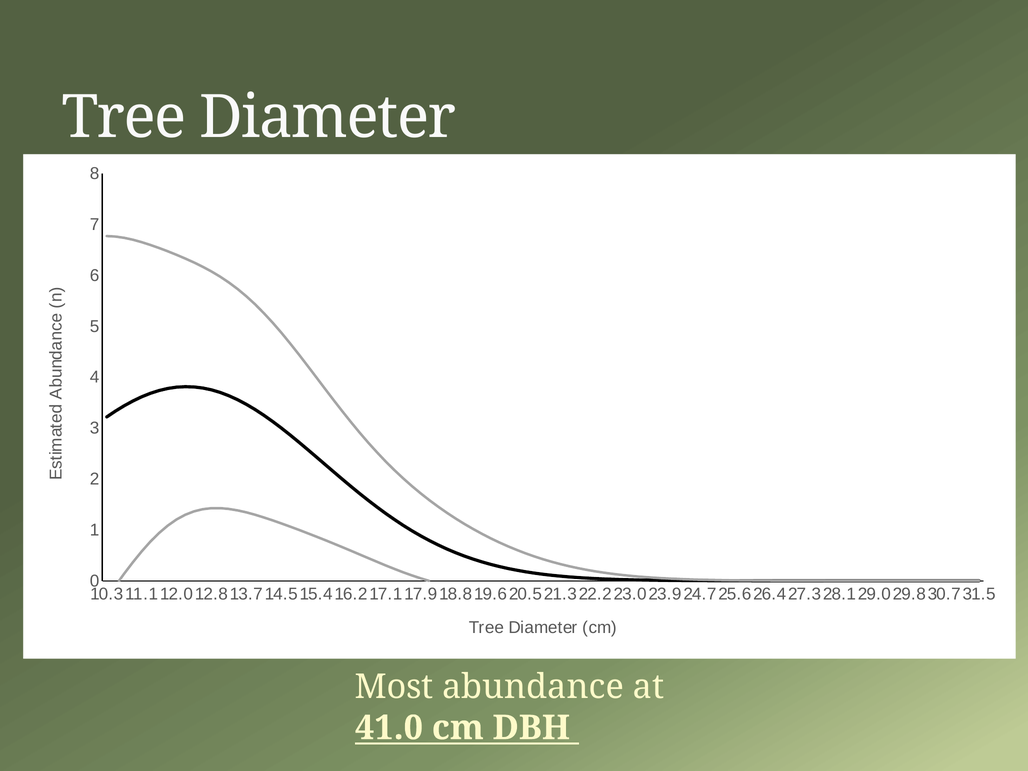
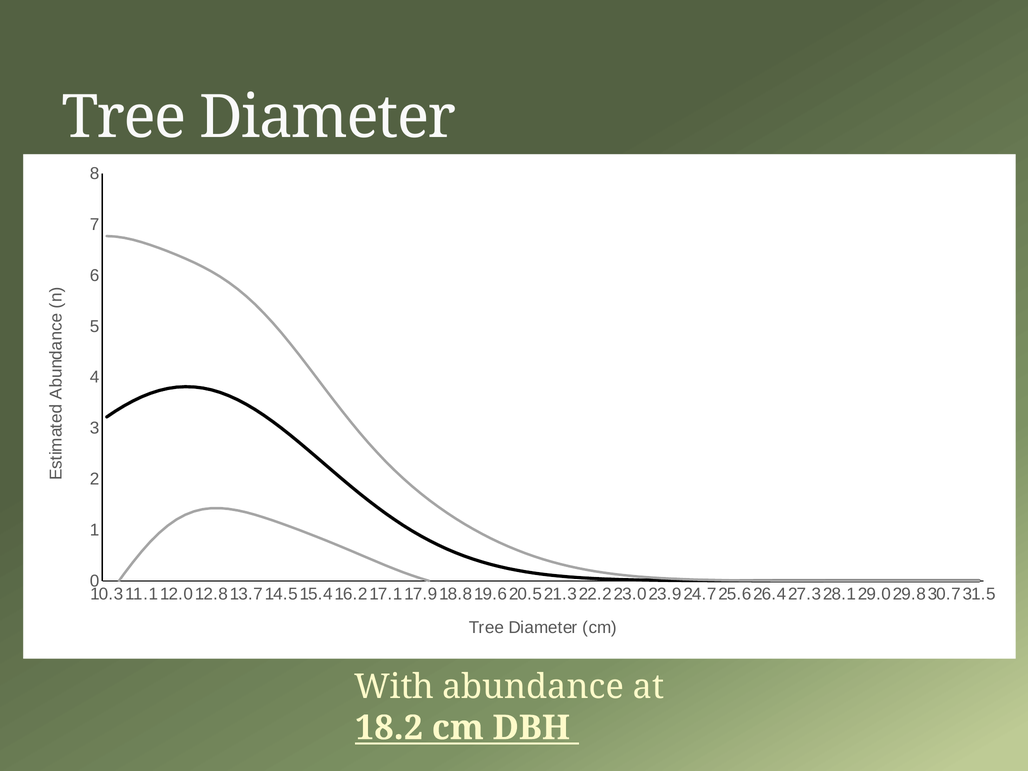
Most: Most -> With (394, 687)
41.0: 41.0 -> 18.2 (389, 728)
